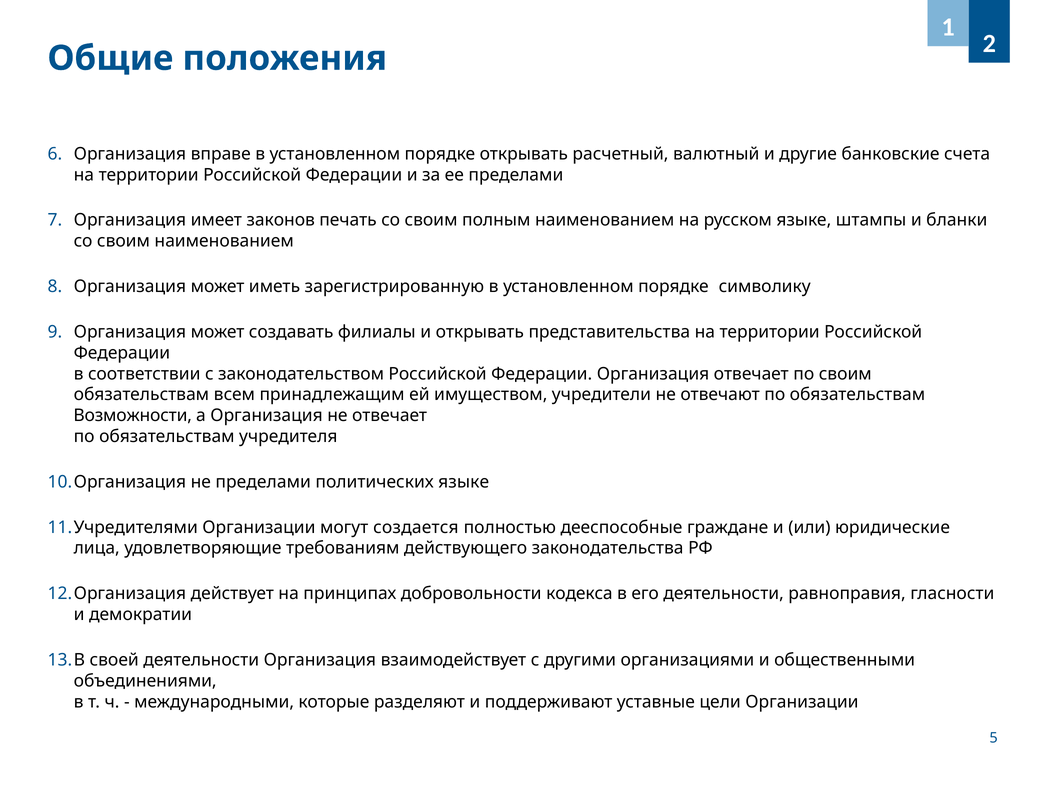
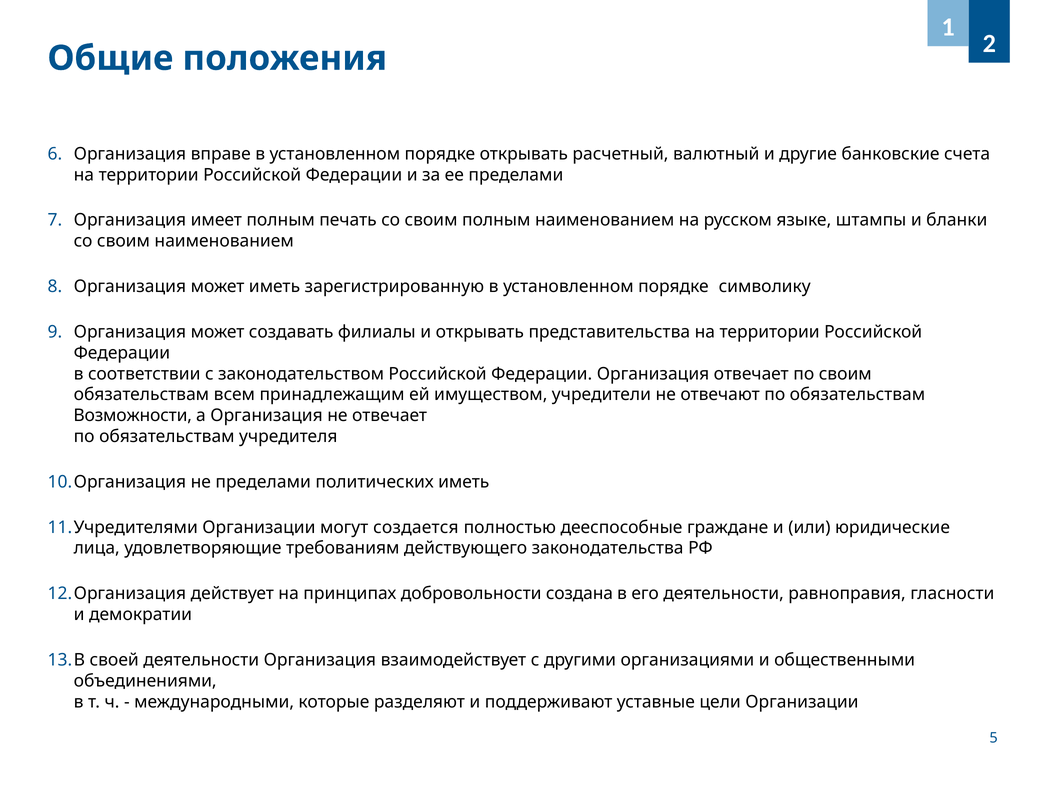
имеет законов: законов -> полным (281, 220)
политических языке: языке -> иметь (464, 482)
кодекса: кодекса -> создана (579, 594)
